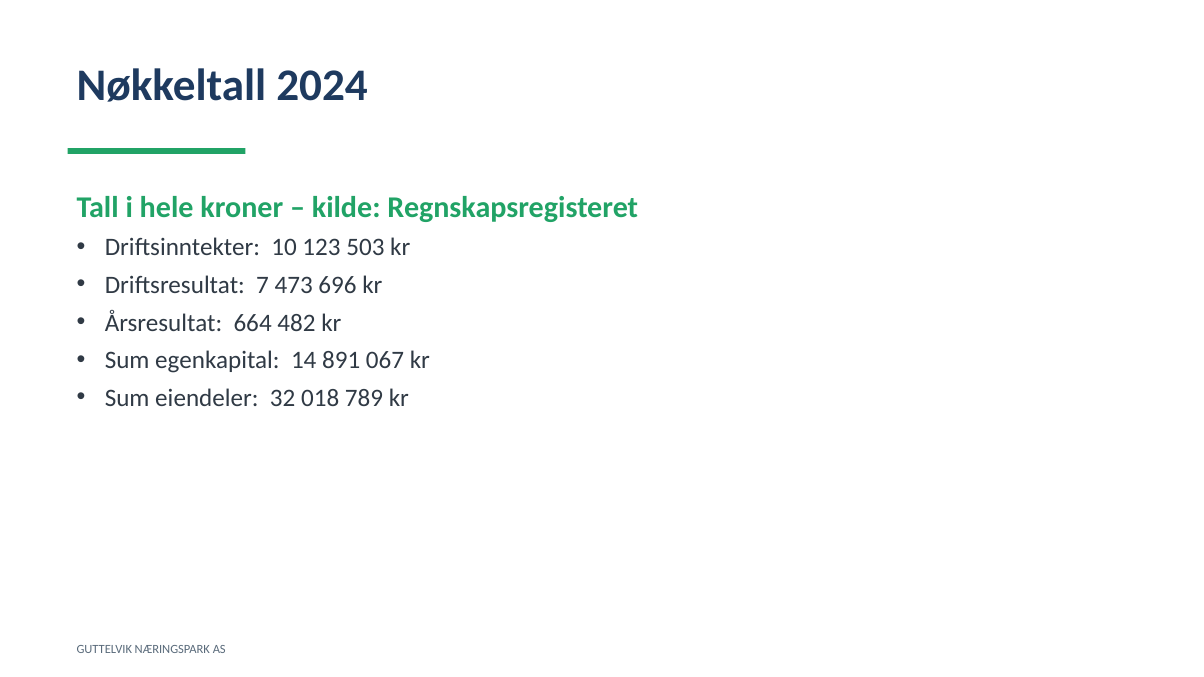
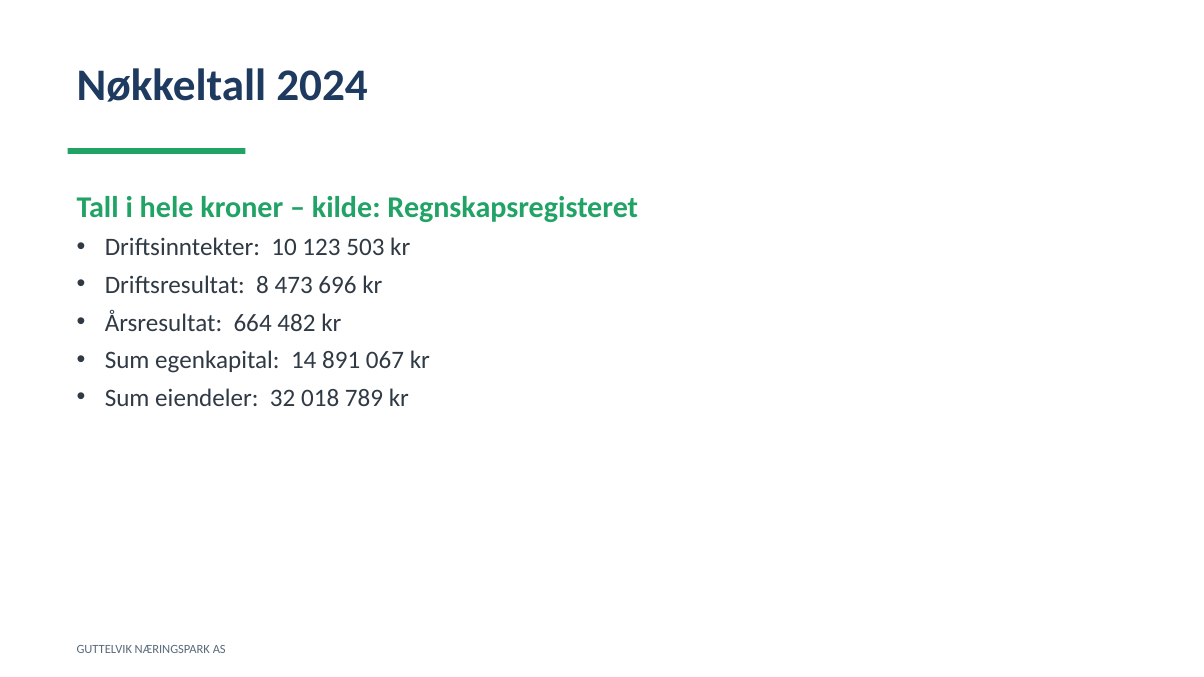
7: 7 -> 8 (263, 285)
